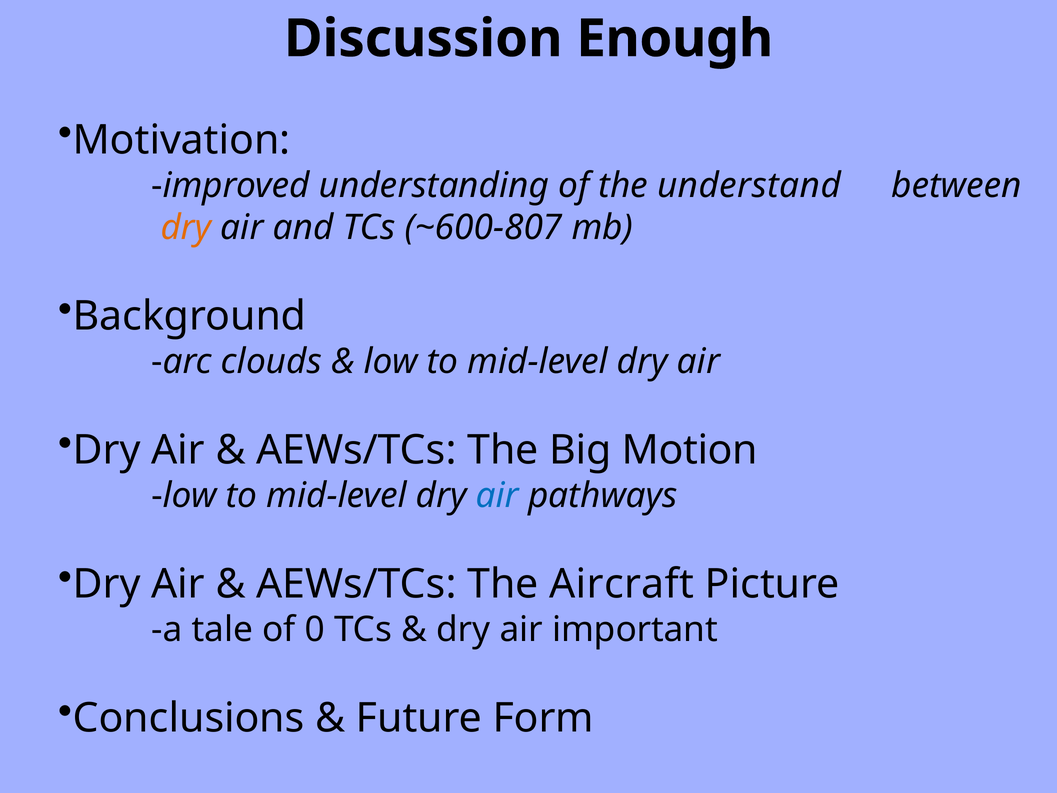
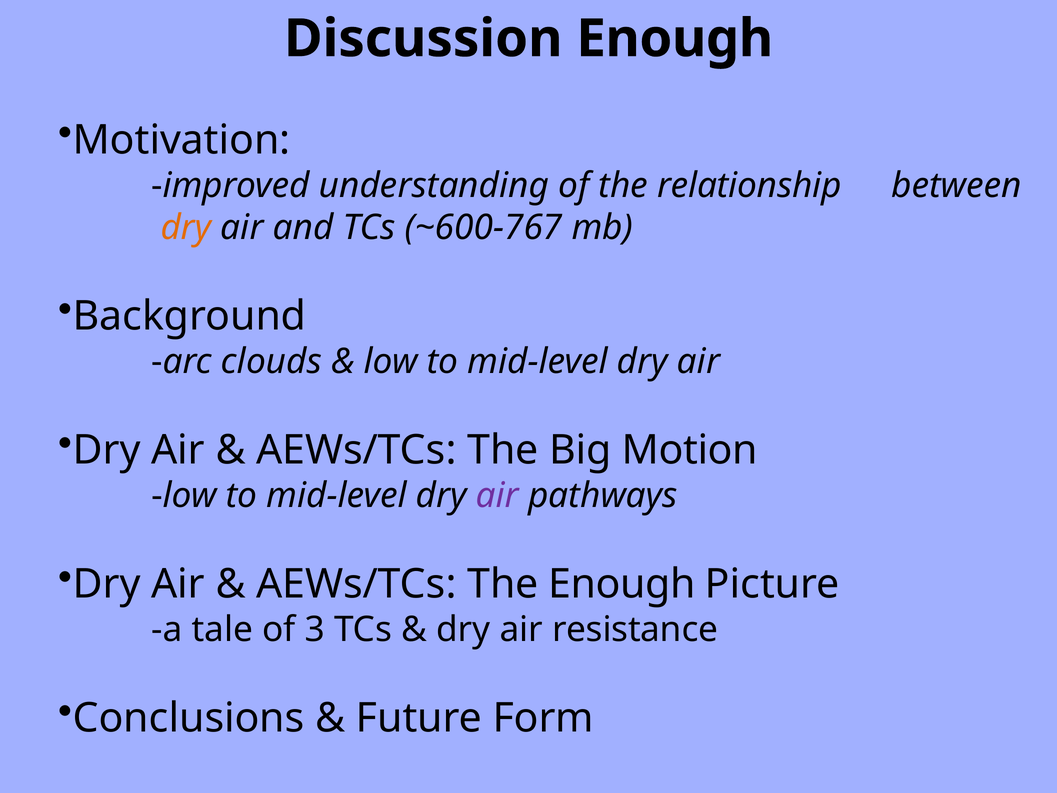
understand: understand -> relationship (749, 185)
~600-807: ~600-807 -> ~600-767 (483, 228)
air colour: blue -> purple (497, 495)
The Aircraft: Aircraft -> Enough (622, 584)
0: 0 -> 3 (315, 629)
important: important -> resistance (635, 629)
